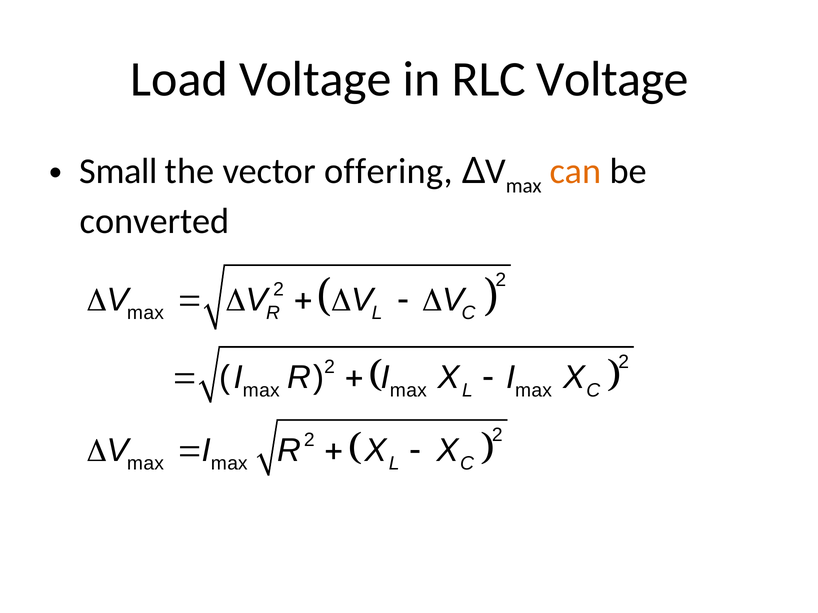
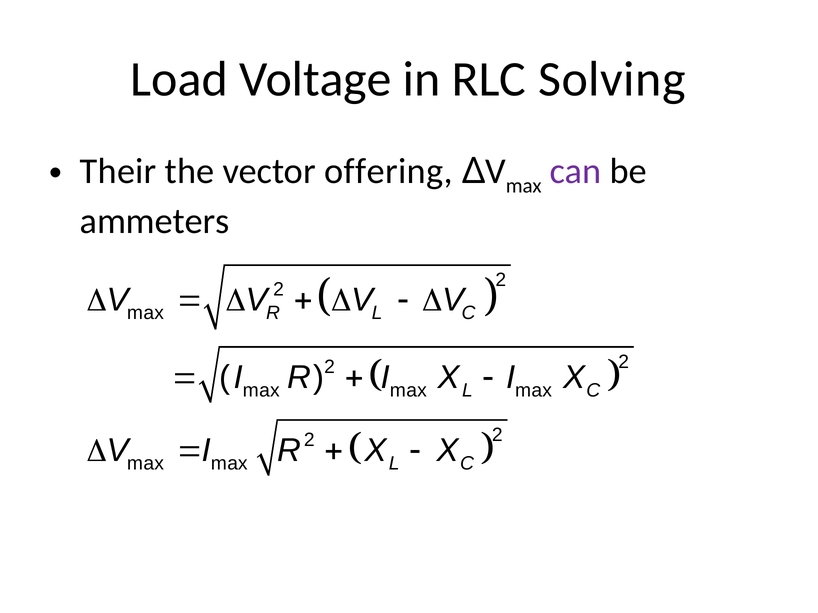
RLC Voltage: Voltage -> Solving (612, 79)
Small: Small -> Their (118, 172)
can colour: orange -> purple (576, 172)
converted: converted -> ammeters (155, 221)
